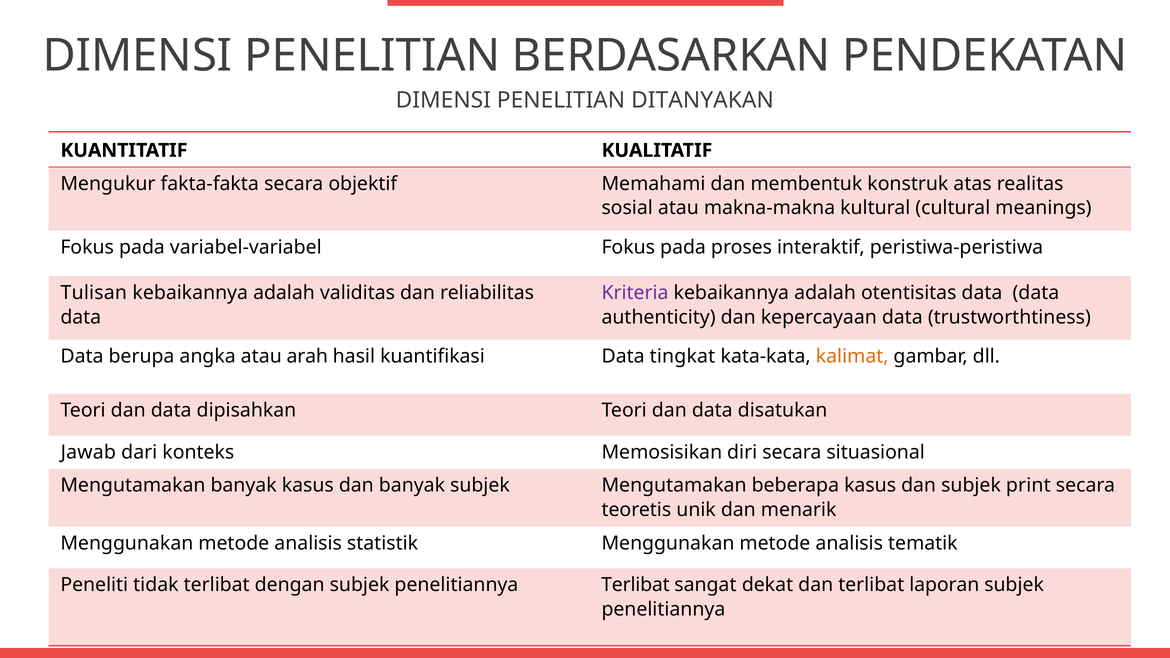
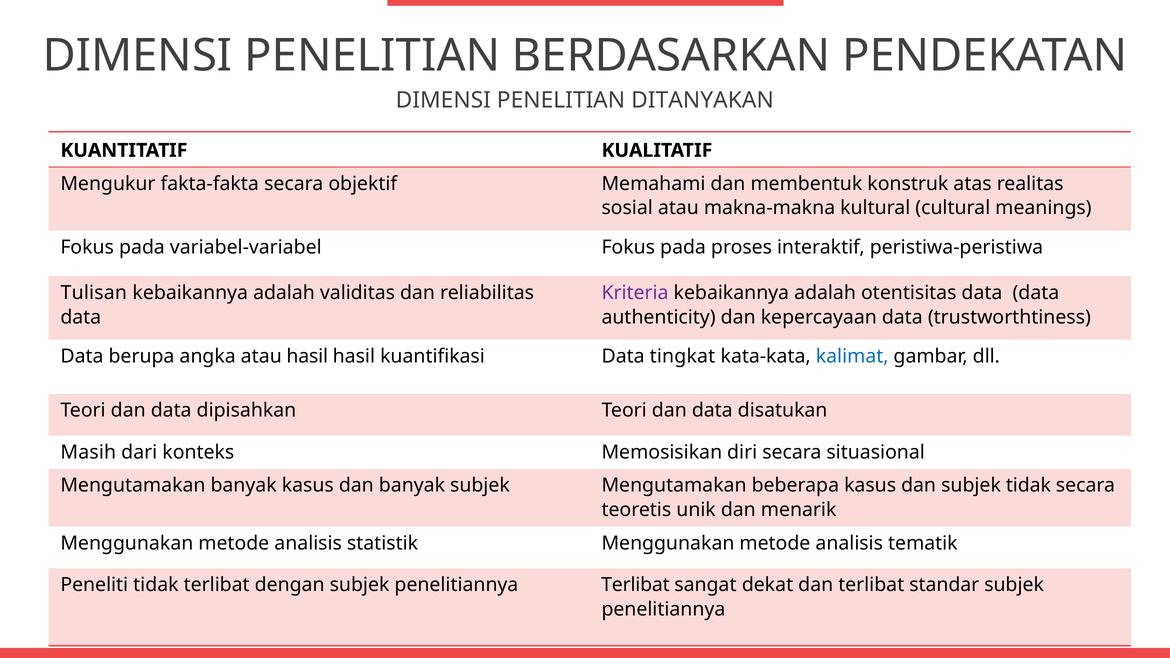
atau arah: arah -> hasil (307, 356)
kalimat colour: orange -> blue (852, 356)
Jawab: Jawab -> Masih (88, 452)
subjek print: print -> tidak (1028, 486)
laporan: laporan -> standar (944, 585)
